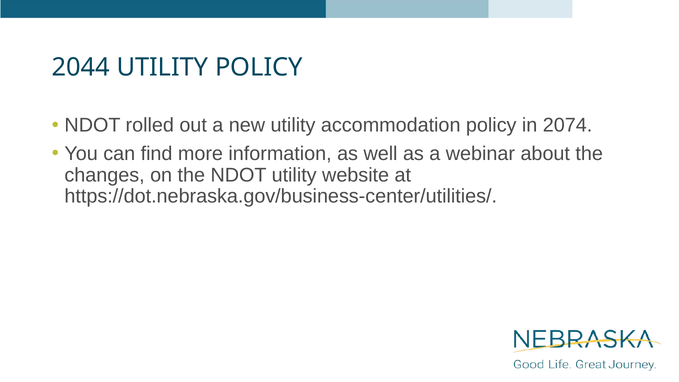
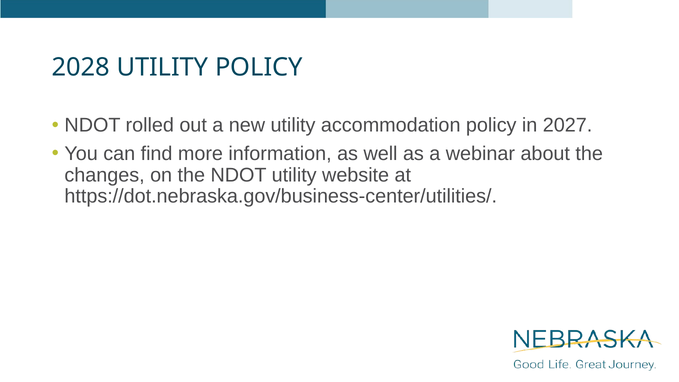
2044: 2044 -> 2028 (81, 68)
2074: 2074 -> 2027 (568, 125)
